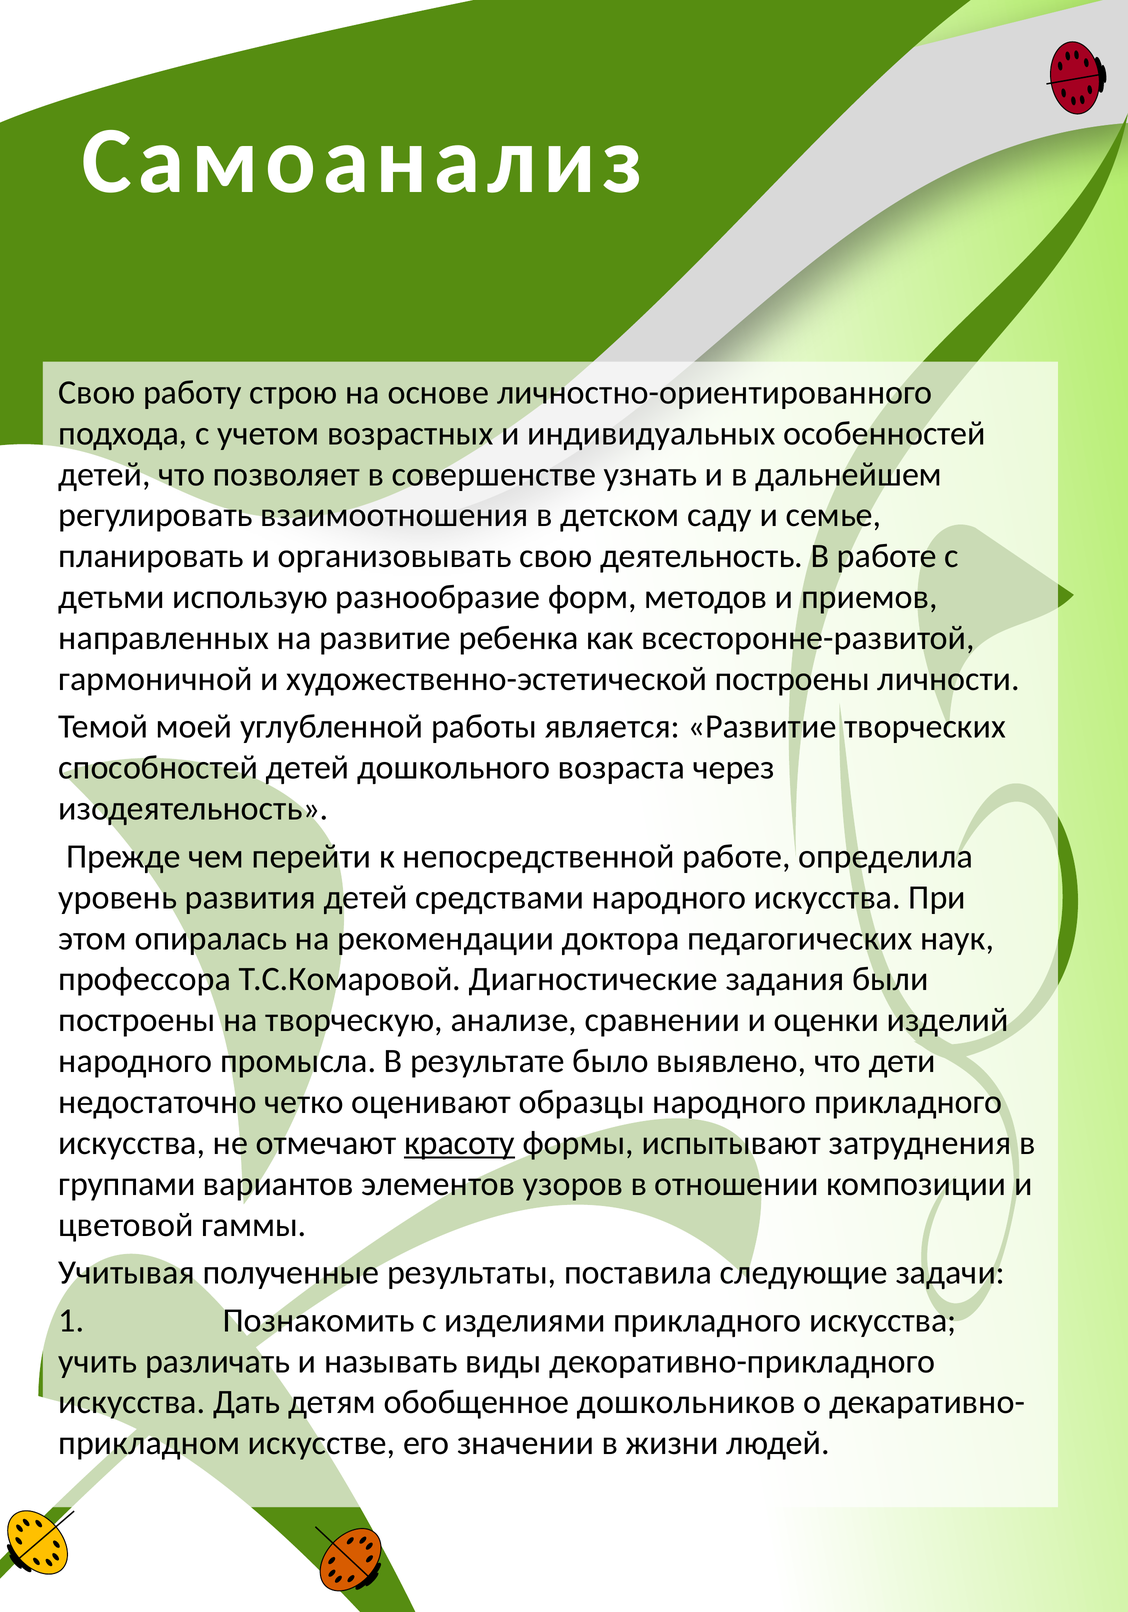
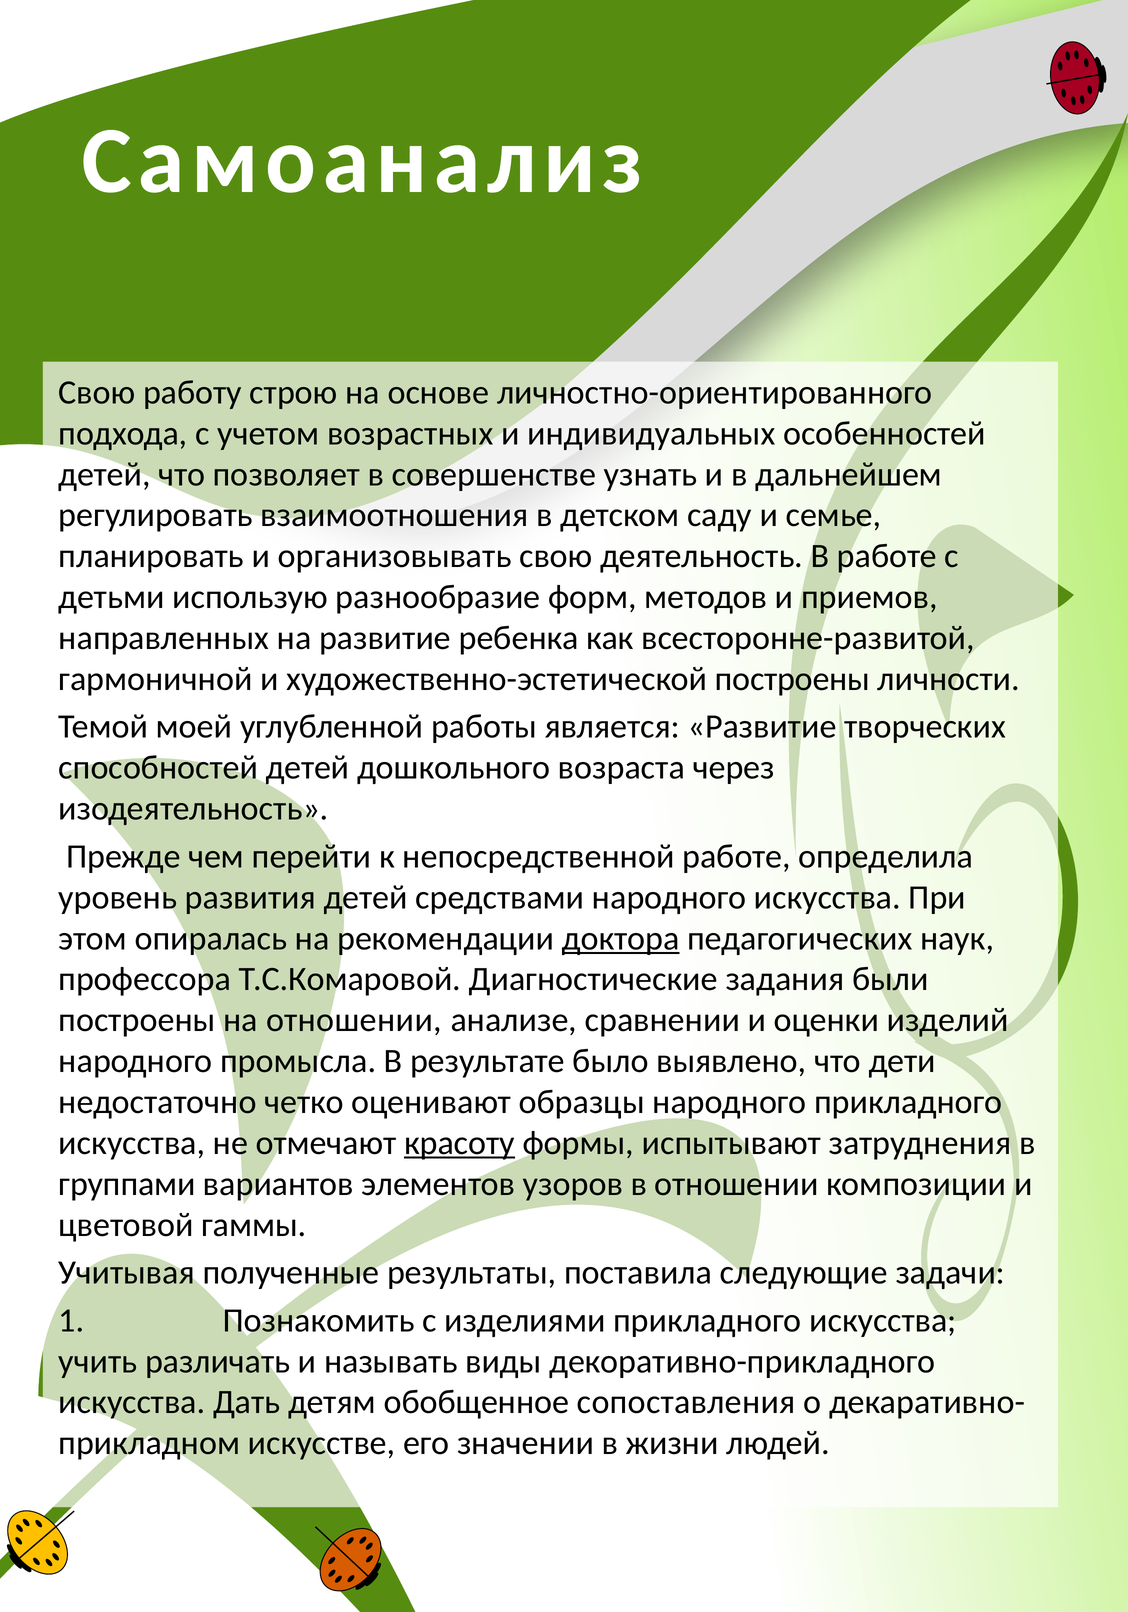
доктора underline: none -> present (621, 938)
на творческую: творческую -> отношении (354, 1020)
дошкольников: дошкольников -> сопоставления (686, 1402)
